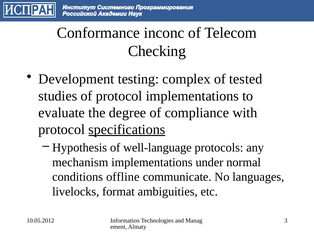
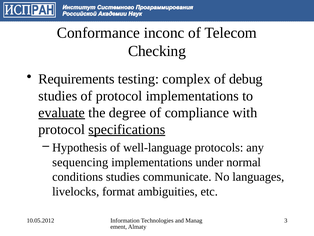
Development: Development -> Requirements (76, 79)
tested: tested -> debug (246, 79)
evaluate underline: none -> present (62, 112)
mechanism: mechanism -> sequencing (80, 162)
conditions offline: offline -> studies (123, 177)
